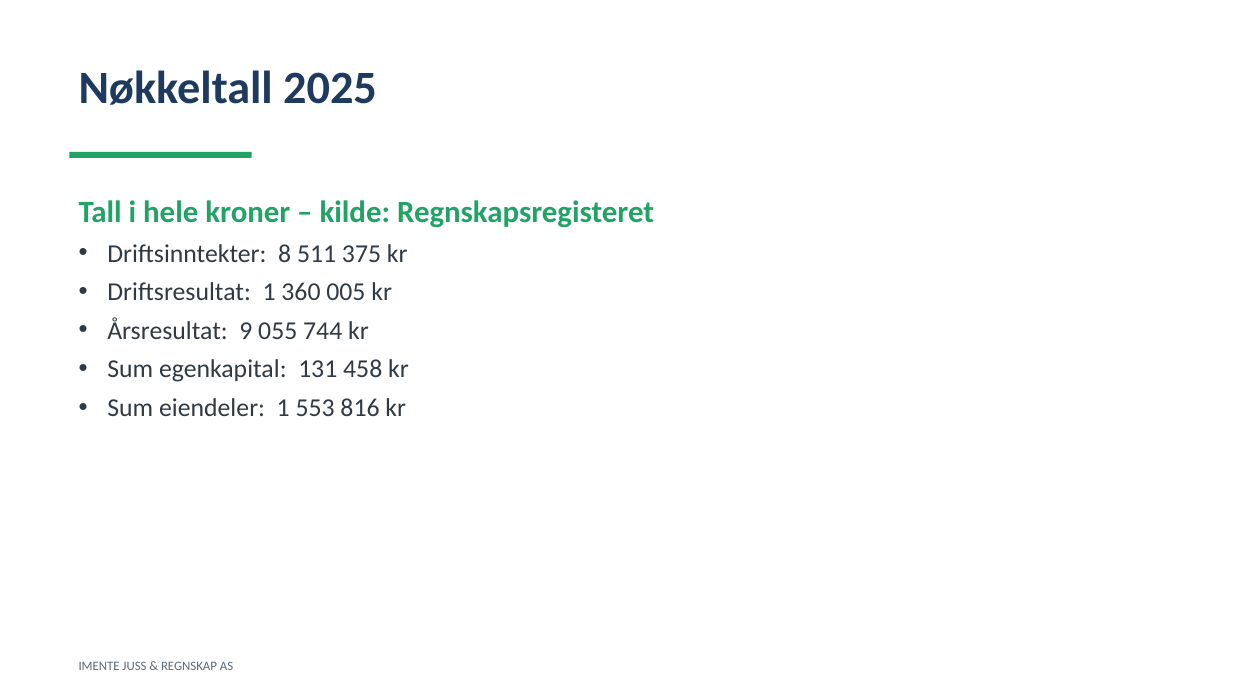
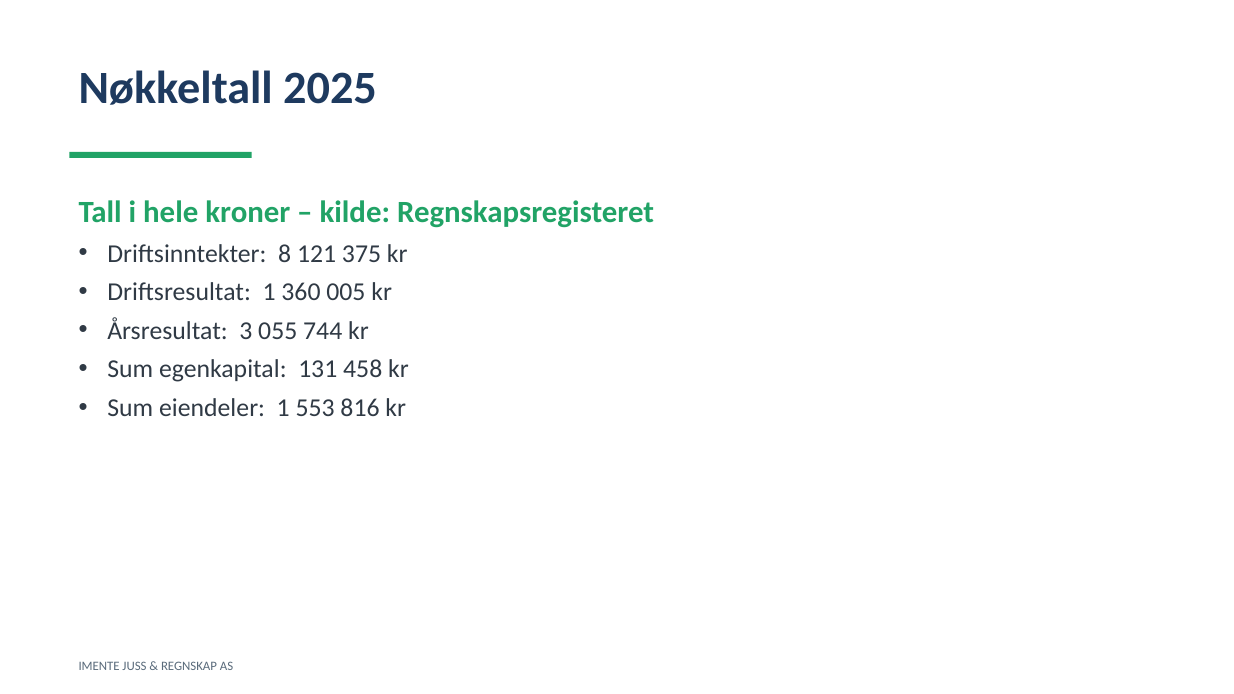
511: 511 -> 121 (317, 254)
9: 9 -> 3 (246, 331)
